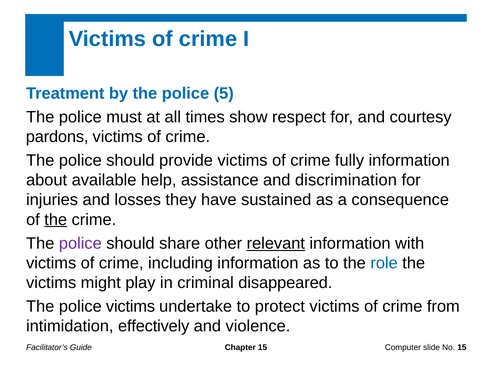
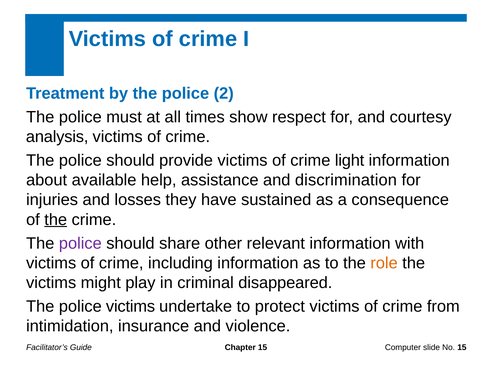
5: 5 -> 2 (224, 93)
pardons: pardons -> analysis (57, 137)
fully: fully -> light (350, 161)
relevant underline: present -> none (276, 243)
role colour: blue -> orange (384, 263)
effectively: effectively -> insurance (154, 326)
